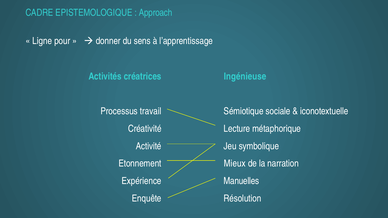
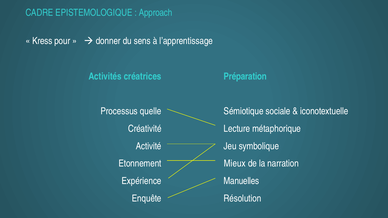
Ligne: Ligne -> Kress (42, 41)
Ingénieuse: Ingénieuse -> Préparation (245, 76)
travail: travail -> quelle (151, 111)
